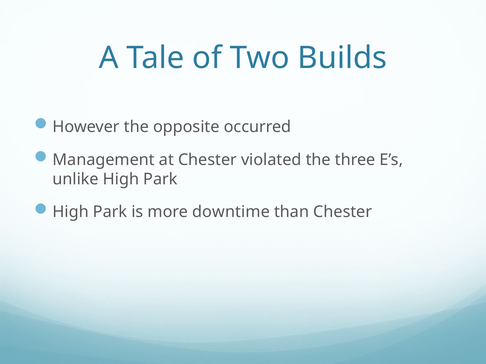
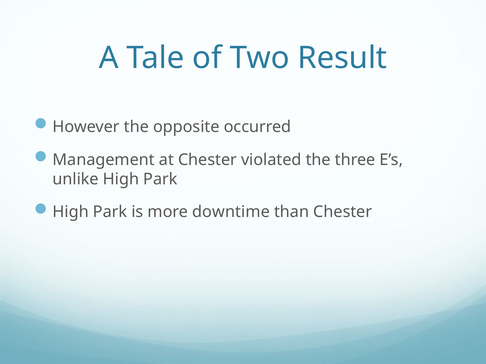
Builds: Builds -> Result (342, 58)
